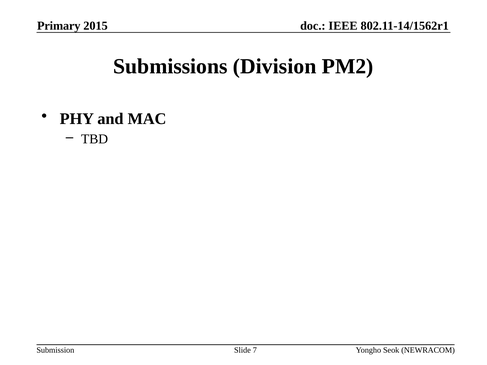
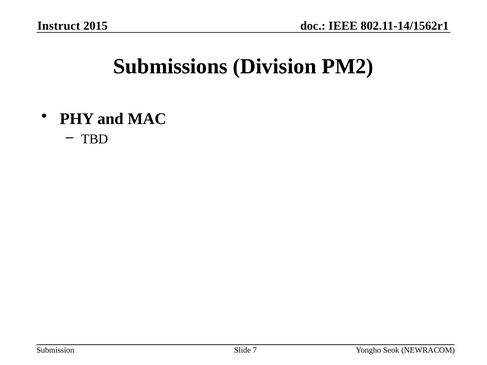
Primary: Primary -> Instruct (59, 26)
